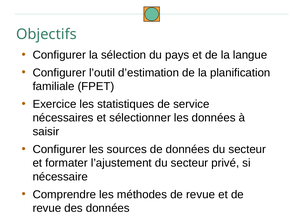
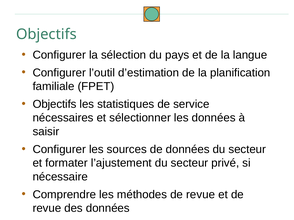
Exercice: Exercice -> Objectifs (55, 104)
